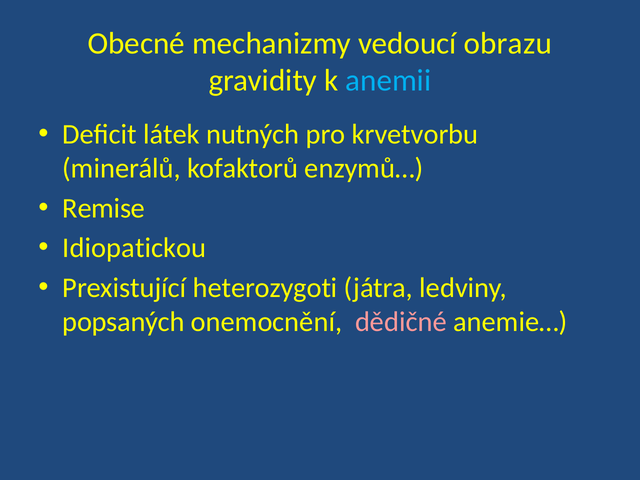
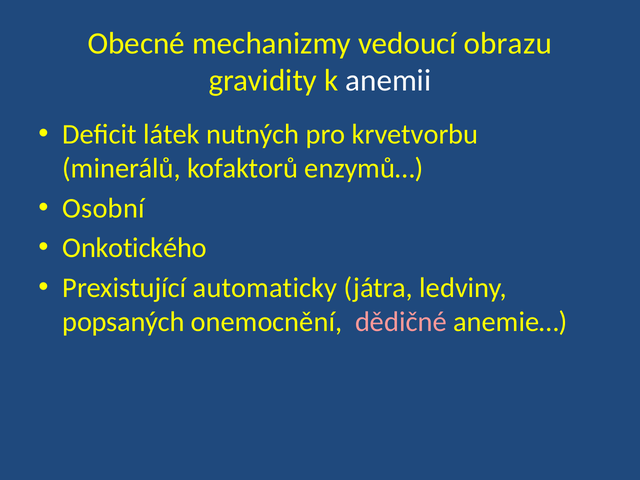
anemii colour: light blue -> white (388, 81)
Remise: Remise -> Osobní (104, 208)
Idiopatickou: Idiopatickou -> Onkotického (135, 248)
heterozygoti: heterozygoti -> automaticky (265, 288)
